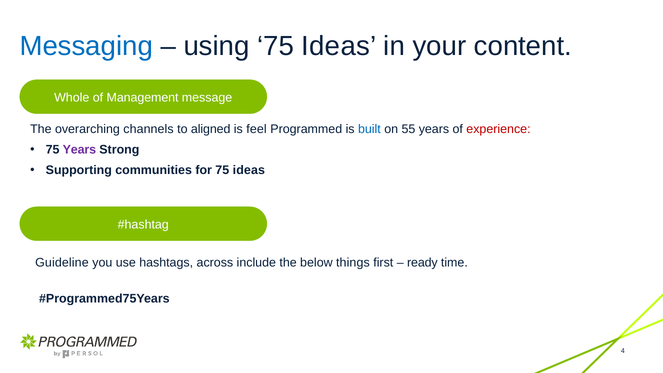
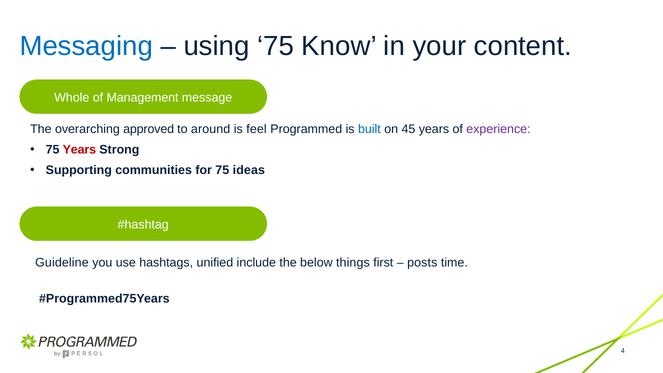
using 75 Ideas: Ideas -> Know (339, 46)
channels: channels -> approved (149, 129)
aligned: aligned -> around (211, 129)
55: 55 -> 45 (408, 129)
experience colour: red -> purple (498, 129)
Years colour: purple -> red (79, 150)
across: across -> unified (215, 263)
ready: ready -> posts (422, 263)
